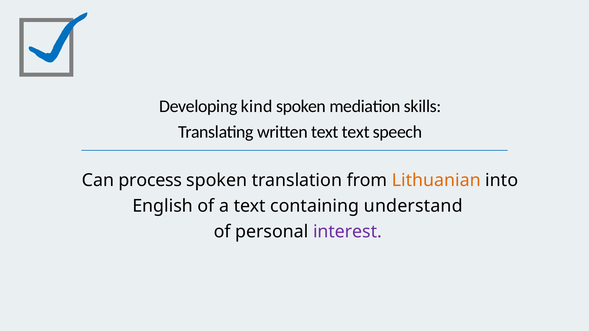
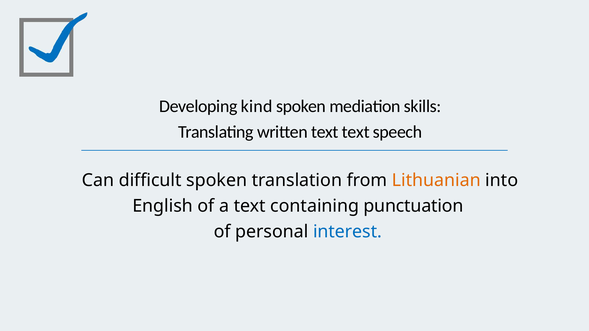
process: process -> difficult (150, 181)
understand: understand -> punctuation (413, 206)
interest colour: purple -> blue (347, 232)
